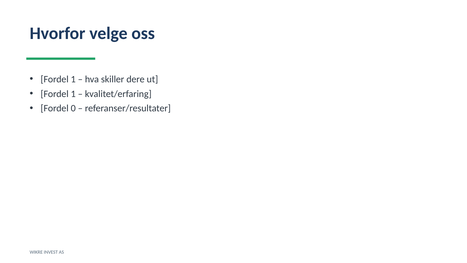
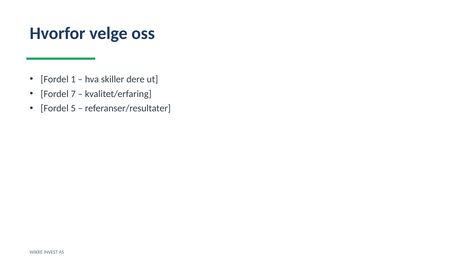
1: 1 -> 7 (73, 94)
0: 0 -> 5 (73, 108)
